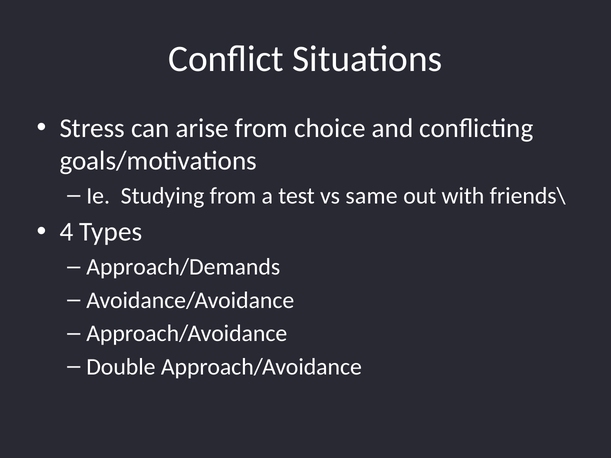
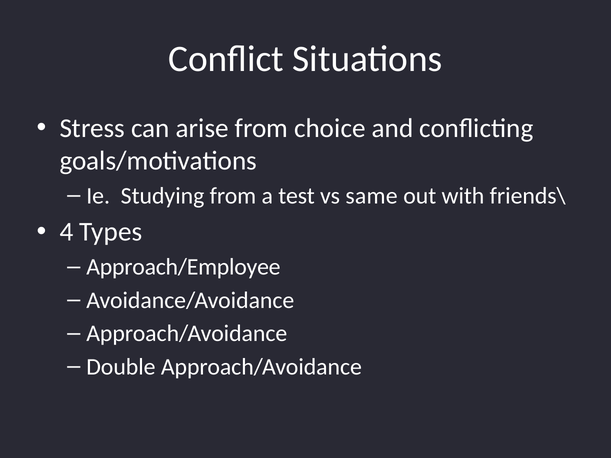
Approach/Demands: Approach/Demands -> Approach/Employee (183, 267)
